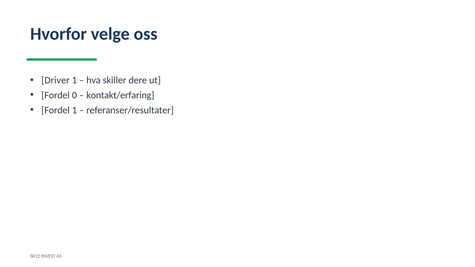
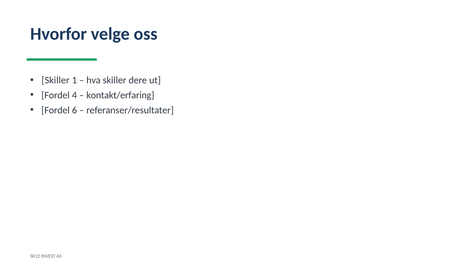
Driver: Driver -> Skiller (56, 80)
0: 0 -> 4 (74, 95)
Fordel 1: 1 -> 6 (74, 110)
